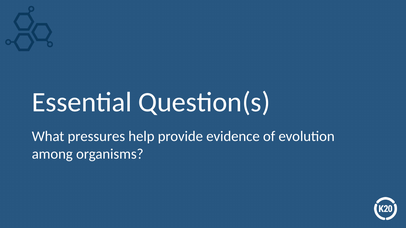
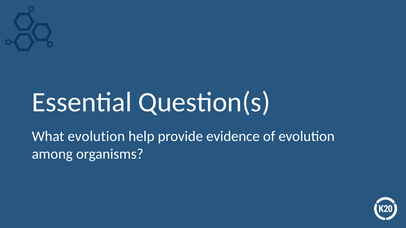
What pressures: pressures -> evolution (96, 137)
